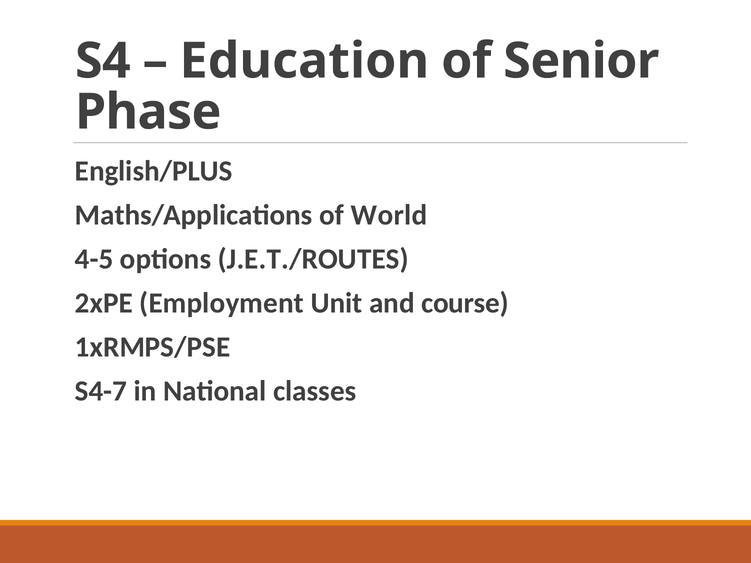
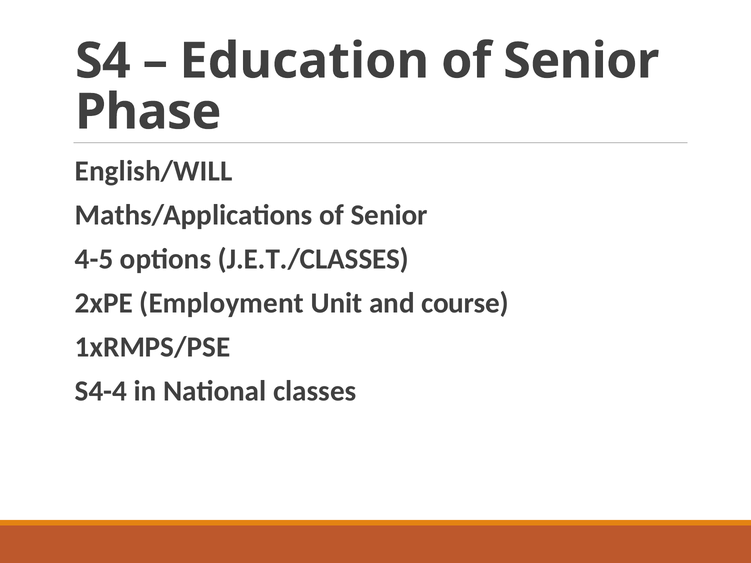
English/PLUS: English/PLUS -> English/WILL (154, 171)
Maths/Applications of World: World -> Senior (389, 215)
J.E.T./ROUTES: J.E.T./ROUTES -> J.E.T./CLASSES (313, 259)
S4-7: S4-7 -> S4-4 (101, 391)
